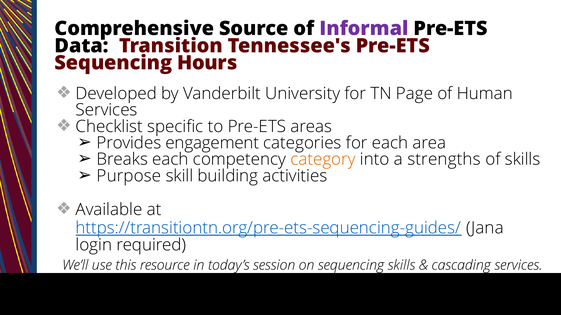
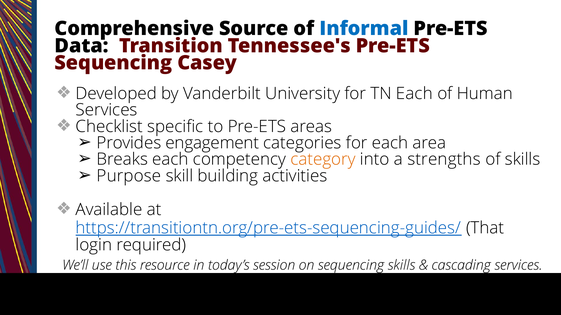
Informal colour: purple -> blue (364, 29)
Hours: Hours -> Casey (207, 63)
TN Page: Page -> Each (414, 94)
Jana: Jana -> That (485, 228)
